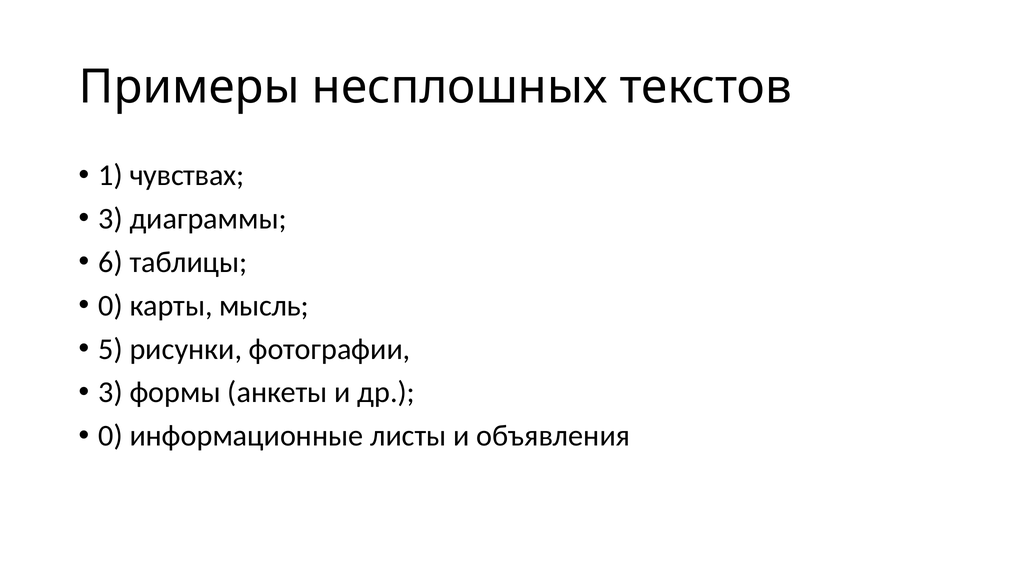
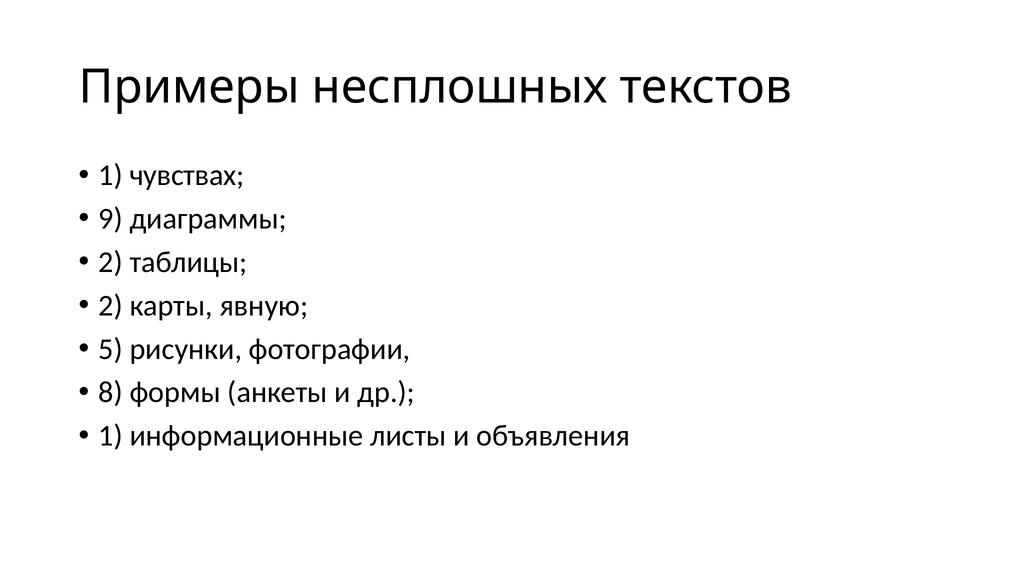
3: 3 -> 9 (111, 219)
6: 6 -> 2 (111, 262)
0: 0 -> 2 (111, 305)
мысль: мысль -> явную (264, 305)
3: 3 -> 8 (111, 392)
0: 0 -> 1 (111, 436)
